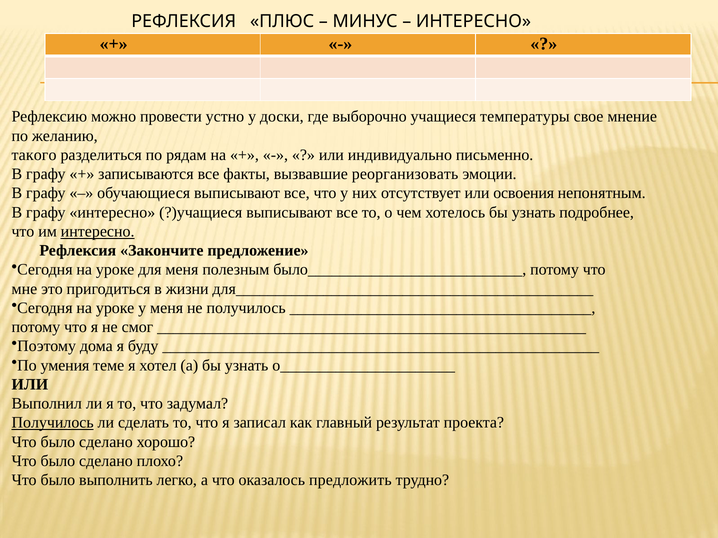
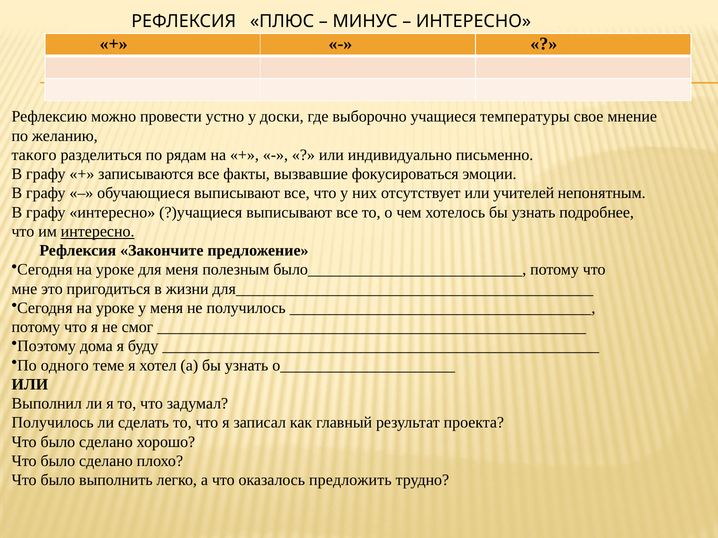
реорганизовать: реорганизовать -> фокусироваться (405, 174)
освоения: освоения -> учителей (524, 193)
умения: умения -> одного (65, 366)
Получилось underline: present -> none (53, 423)
